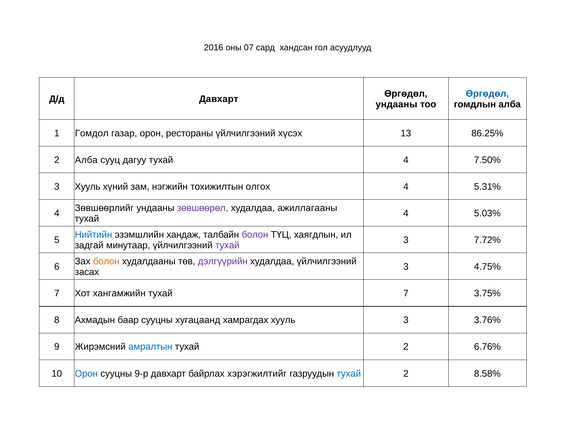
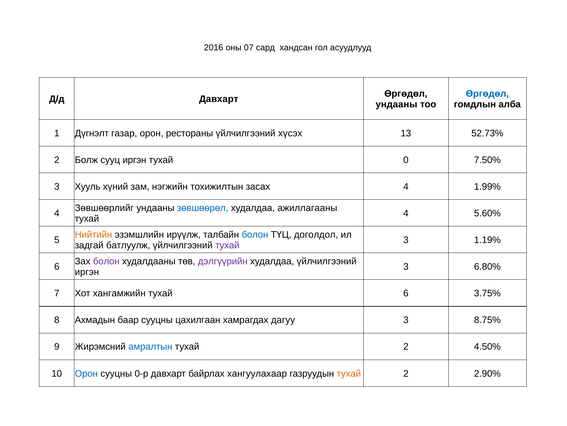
Гомдол: Гомдол -> Дүгнэлт (92, 133)
86.25%: 86.25% -> 52.73% (487, 133)
2 Алба: Алба -> Болж (86, 160)
сууц дагуу: дагуу -> иргэн (134, 160)
4: 4 -> 0 (406, 160)
олгох: олгох -> засах (258, 186)
5.31%: 5.31% -> 1.99% (487, 186)
зөвшөөрөл colour: purple -> blue (203, 208)
5.03%: 5.03% -> 5.60% (487, 213)
Нийтийн colour: blue -> orange (93, 234)
хандаж: хандаж -> ирүүлж (184, 234)
болон colour: purple -> blue (255, 234)
хаягдлын: хаягдлын -> доголдол (316, 234)
7.72%: 7.72% -> 1.19% (487, 240)
минутаар: минутаар -> батлуулж (128, 245)
болон colour: orange -> purple (106, 261)
4.75%: 4.75% -> 6.80% (487, 266)
засах: засах -> иргэн (87, 272)
тухай 7: 7 -> 6 (406, 293)
хугацаанд: хугацаанд -> цахилгаан (198, 320)
хамрагдах хууль: хууль -> дагуу (283, 320)
3.76%: 3.76% -> 8.75% (487, 320)
6.76%: 6.76% -> 4.50% (487, 346)
9-р: 9-р -> 0-р (141, 373)
хэрэгжилтийг: хэрэгжилтийг -> хангуулахаар (257, 373)
тухай colour: blue -> orange (349, 373)
8.58%: 8.58% -> 2.90% (487, 373)
